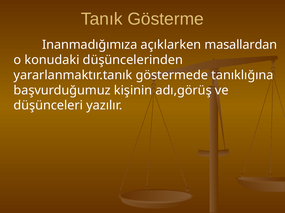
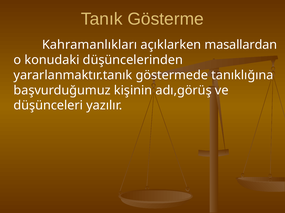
Inanmadığımıza: Inanmadığımıza -> Kahramanlıkları (90, 45)
